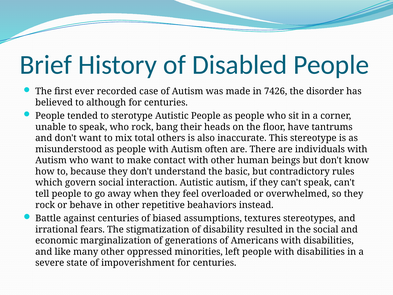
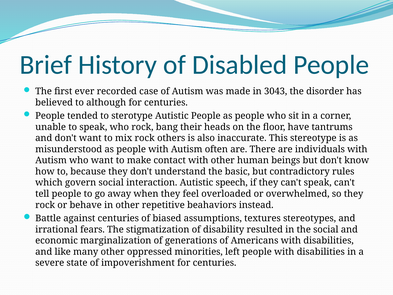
7426: 7426 -> 3043 (276, 91)
mix total: total -> rock (145, 138)
Autistic autism: autism -> speech (232, 183)
